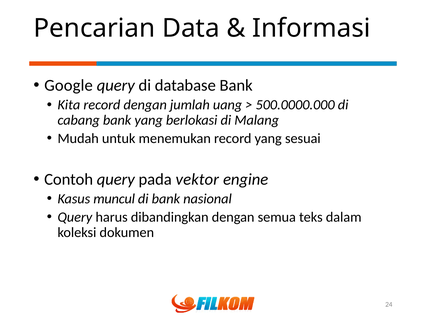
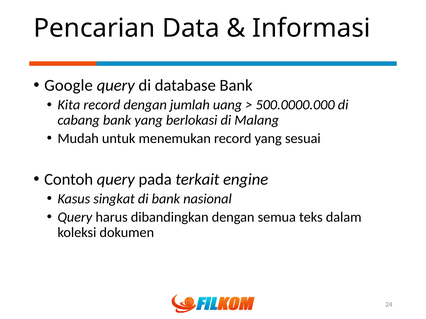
vektor: vektor -> terkait (197, 180)
muncul: muncul -> singkat (114, 199)
